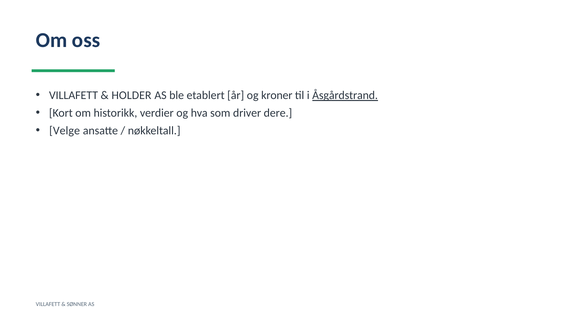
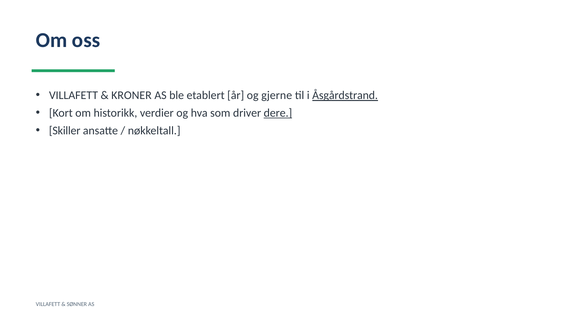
HOLDER: HOLDER -> KRONER (131, 95)
kroner: kroner -> gjerne (277, 95)
dere underline: none -> present (278, 113)
Velge: Velge -> Skiller (65, 131)
